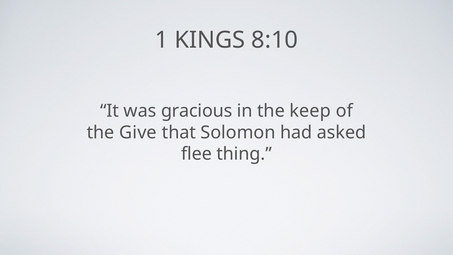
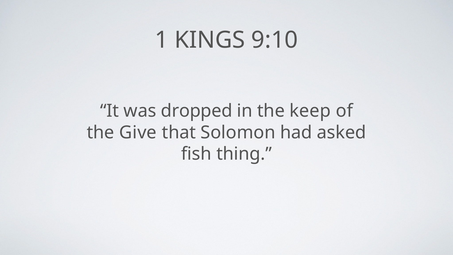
8:10: 8:10 -> 9:10 (275, 40)
gracious: gracious -> dropped (197, 111)
flee: flee -> fish (196, 154)
